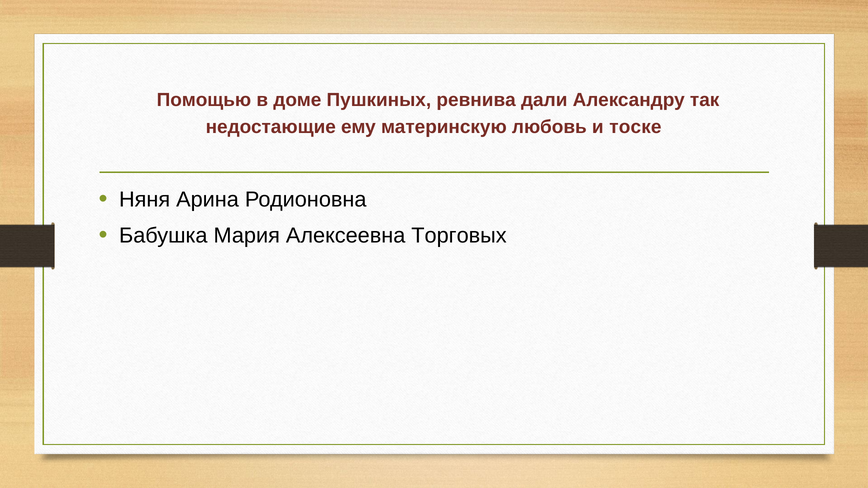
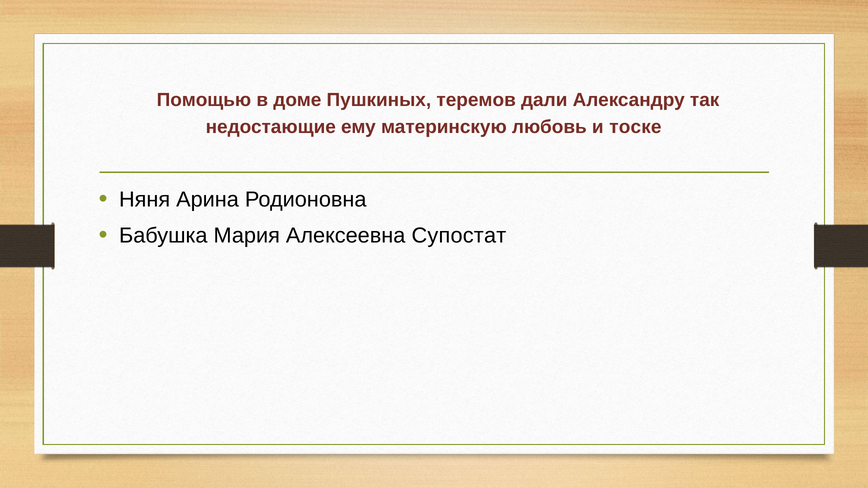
ревнива: ревнива -> теремов (476, 100)
Торговых: Торговых -> Супостат (459, 236)
